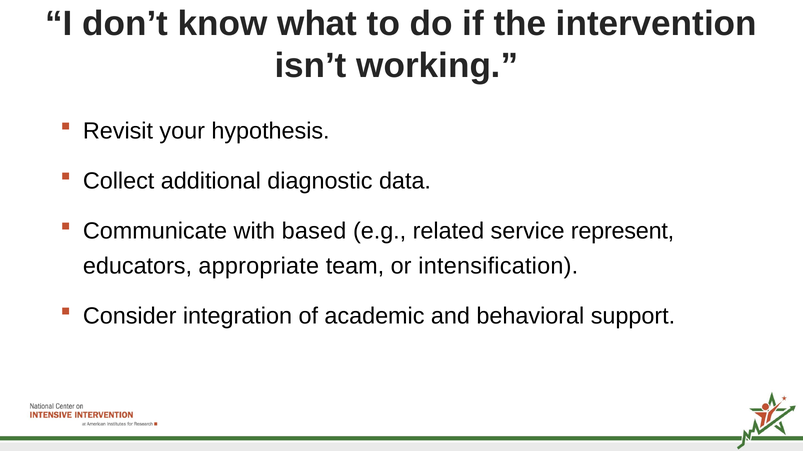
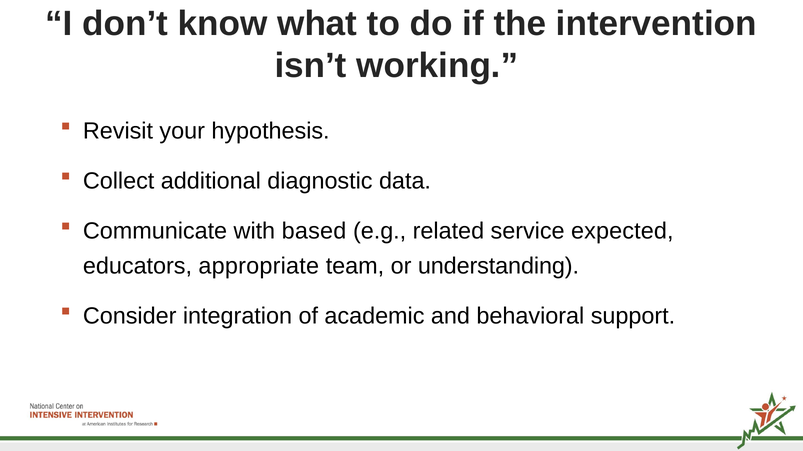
represent: represent -> expected (622, 231)
intensification: intensification -> understanding (498, 266)
